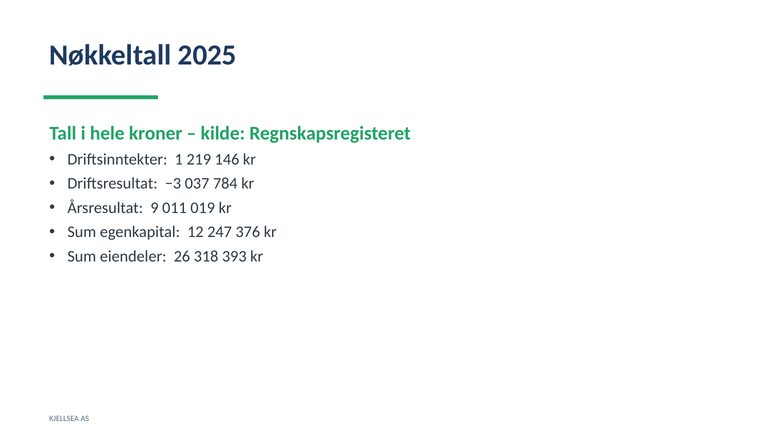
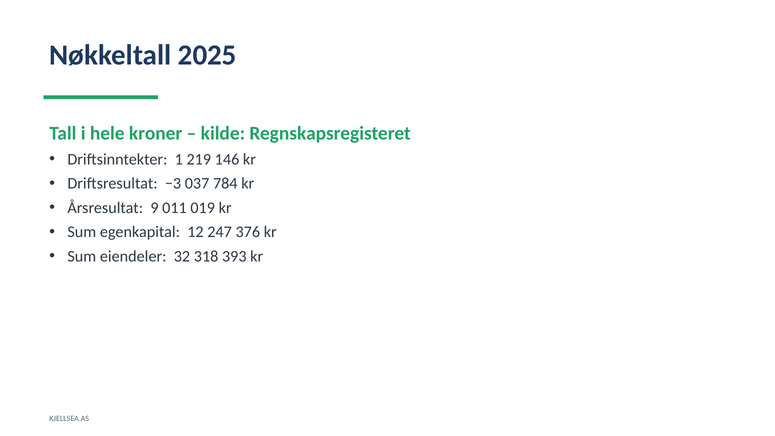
26: 26 -> 32 (182, 256)
